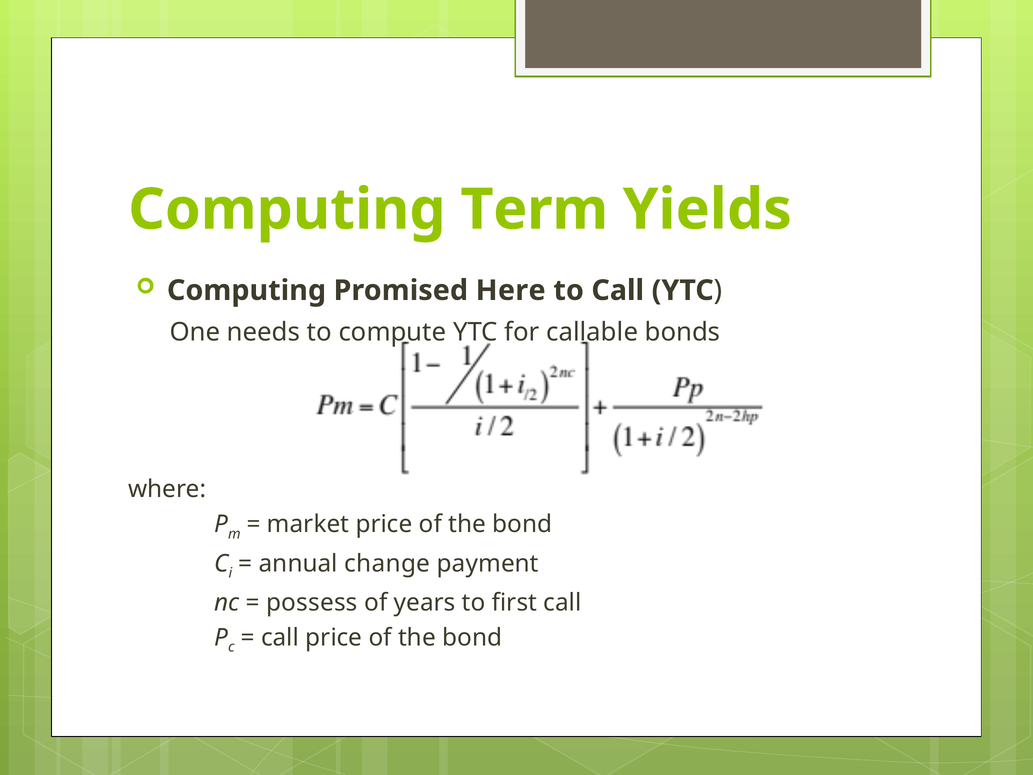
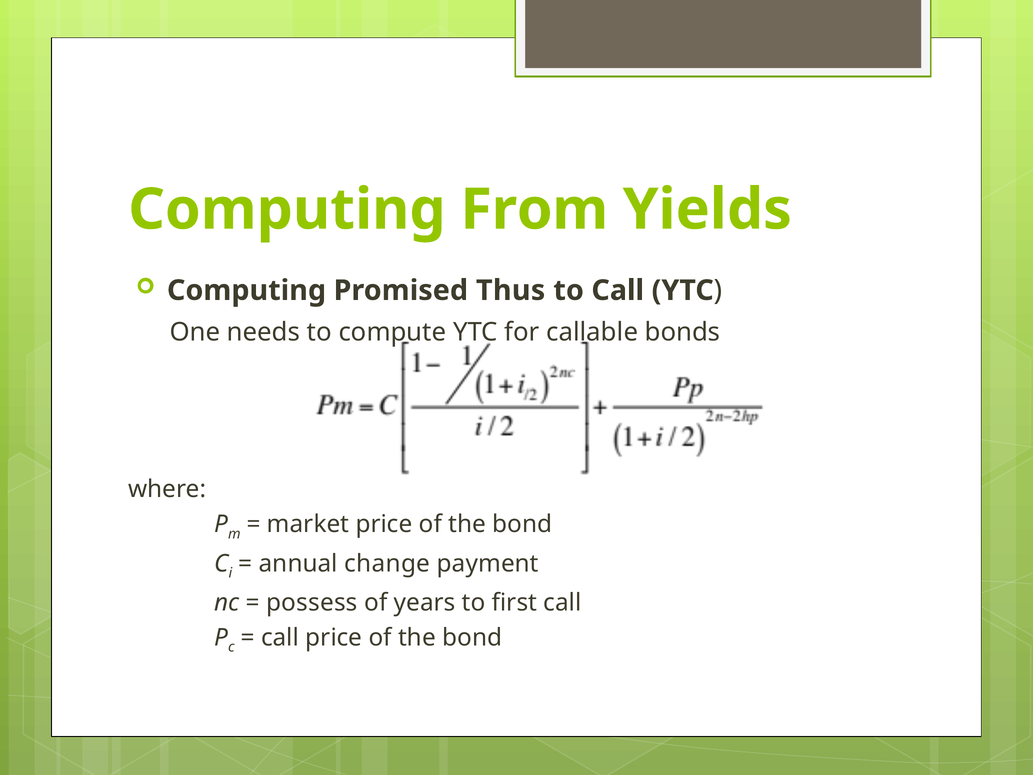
Term: Term -> From (534, 210)
Here: Here -> Thus (511, 290)
